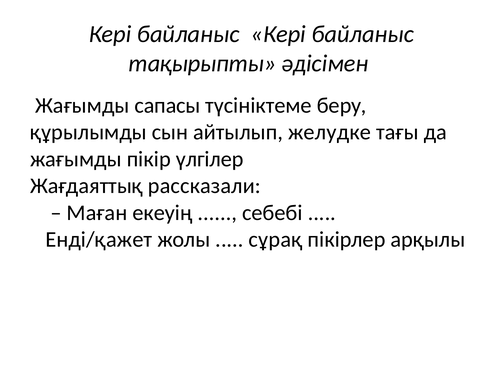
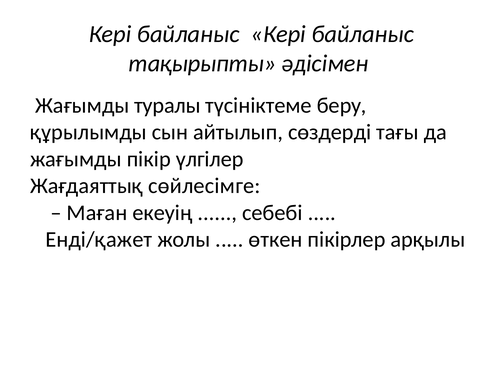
сапасы: сапасы -> туралы (167, 106)
желудке: желудке -> сөздерді (330, 132)
рассказали: рассказали -> сөйлесімге (204, 186)
сұрақ: сұрақ -> өткен (276, 240)
